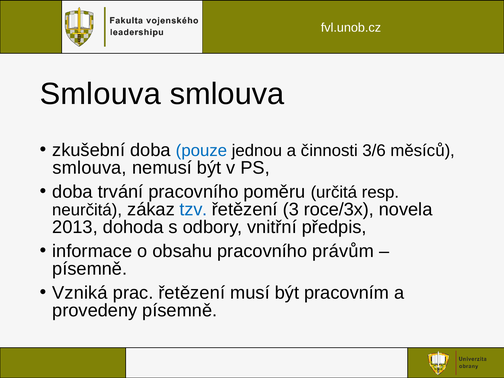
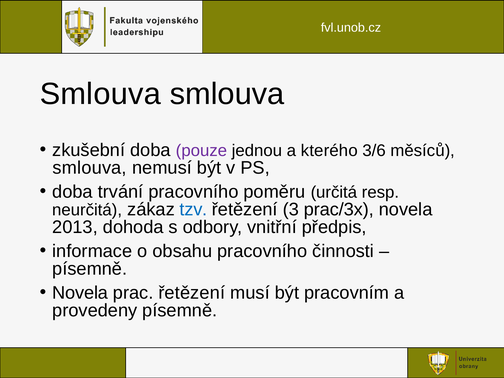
pouze colour: blue -> purple (202, 151)
činnosti: činnosti -> kterého (329, 151)
roce/3x: roce/3x -> prac/3x (339, 210)
právům: právům -> činnosti (343, 251)
Vzniká: Vzniká -> Novela (80, 293)
